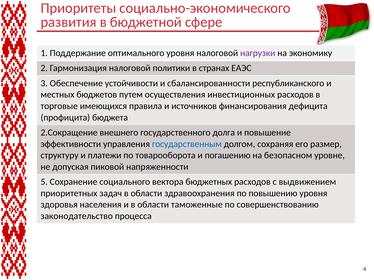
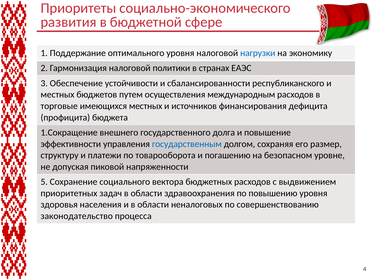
нагрузки colour: purple -> blue (258, 53)
инвестиционных: инвестиционных -> международным (241, 95)
имеющихся правила: правила -> местных (146, 106)
2.Сокращение: 2.Сокращение -> 1.Сокращение (69, 133)
таможенные: таможенные -> неналоговых (197, 205)
